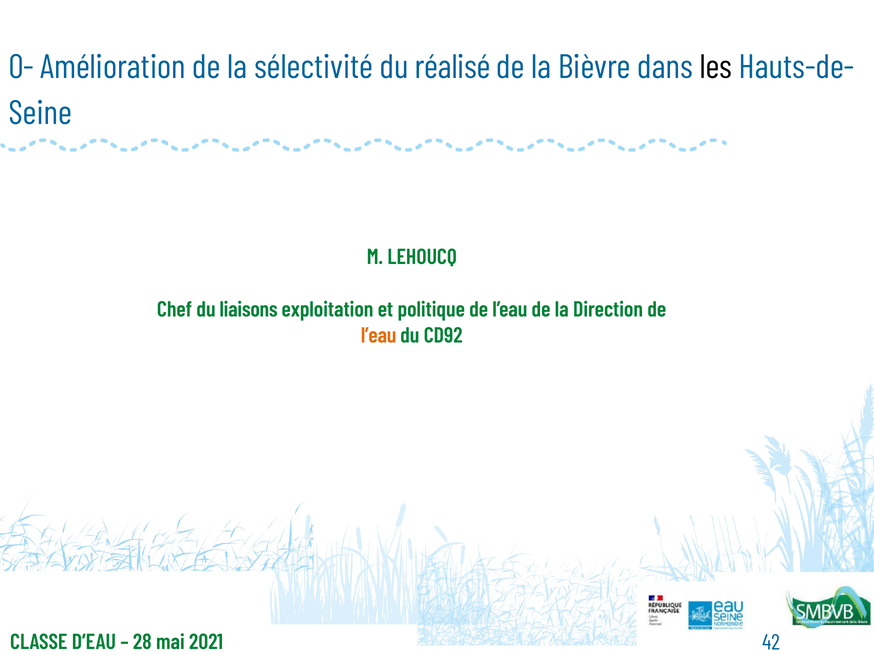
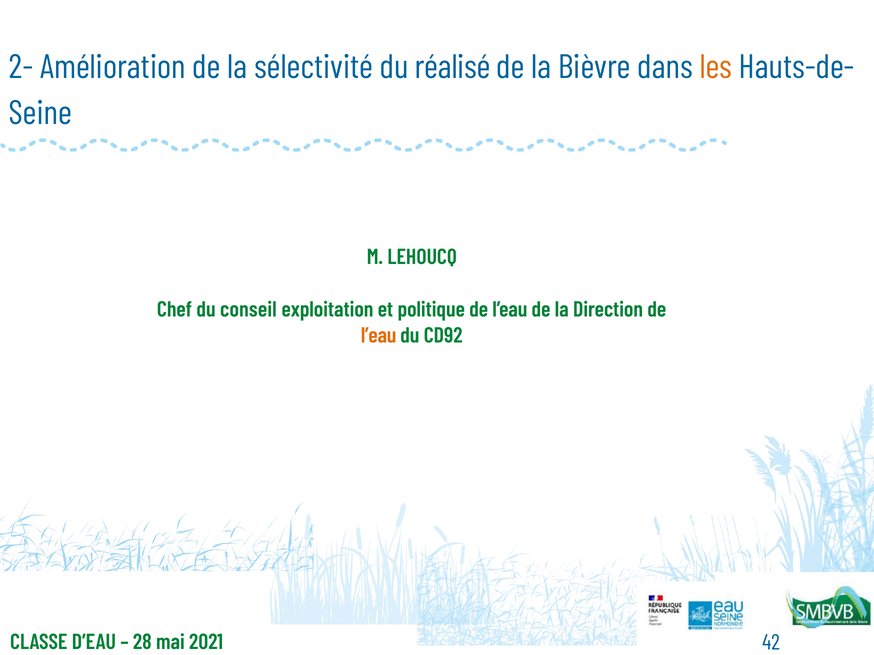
0-: 0- -> 2- (21, 67)
les colour: black -> orange (716, 67)
liaisons: liaisons -> conseil (248, 310)
